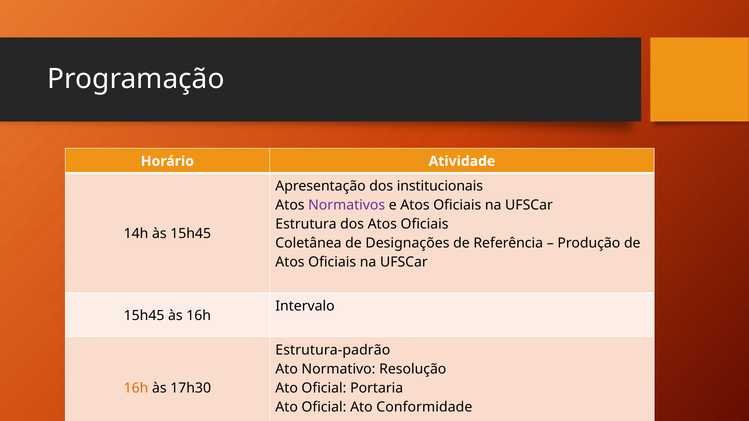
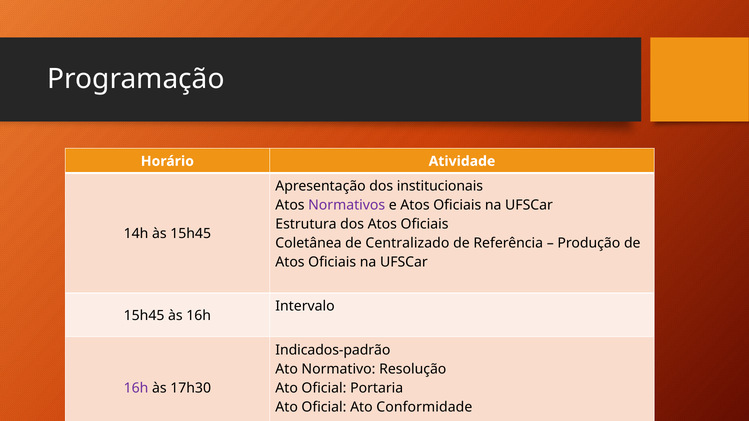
Designações: Designações -> Centralizado (407, 243)
Estrutura-padrão: Estrutura-padrão -> Indicados-padrão (333, 350)
16h colour: orange -> purple (136, 388)
